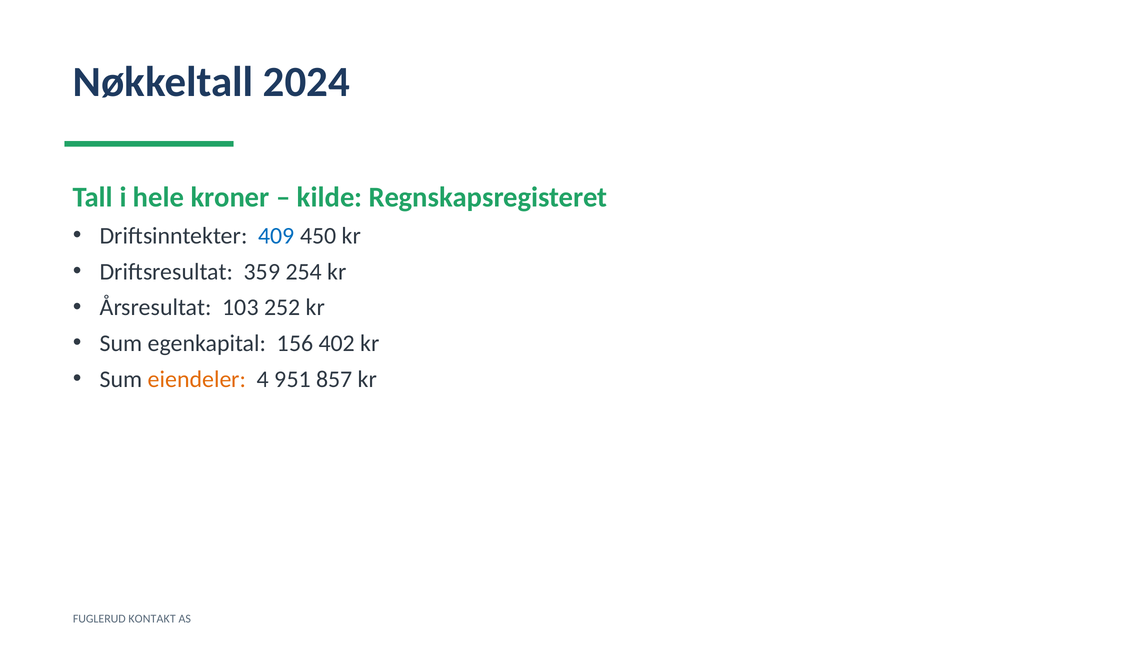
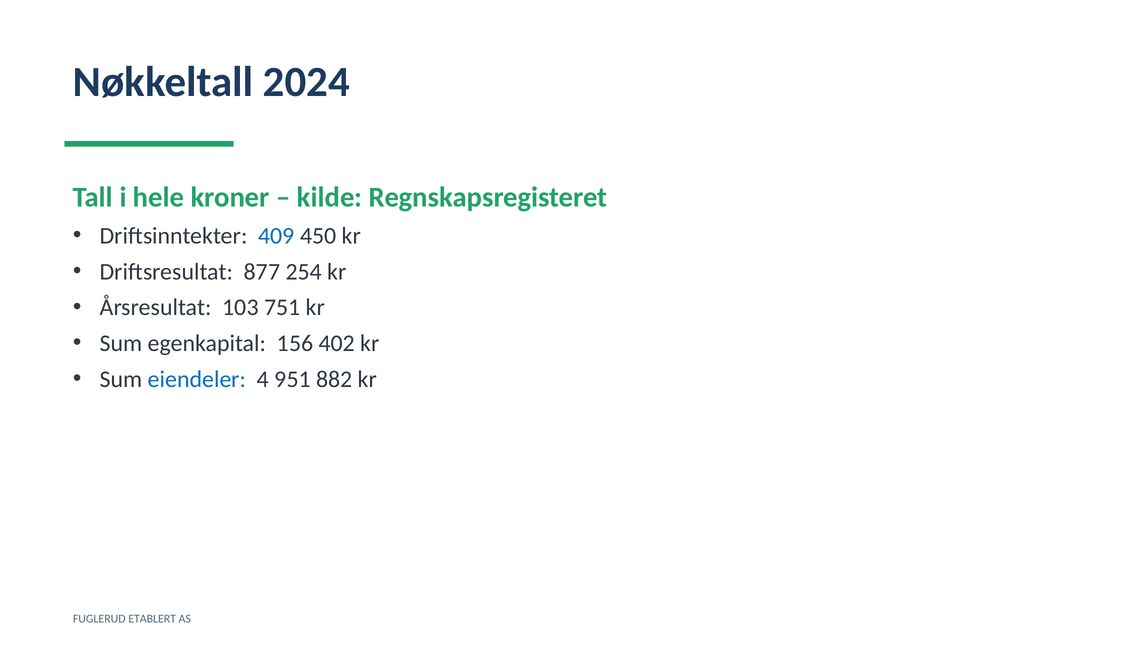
359: 359 -> 877 (262, 271)
252: 252 -> 751 (282, 307)
eiendeler colour: orange -> blue (197, 379)
857: 857 -> 882 (334, 379)
KONTAKT: KONTAKT -> ETABLERT (152, 619)
